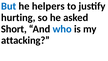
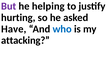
But colour: blue -> purple (9, 6)
helpers: helpers -> helping (48, 6)
Short: Short -> Have (14, 29)
